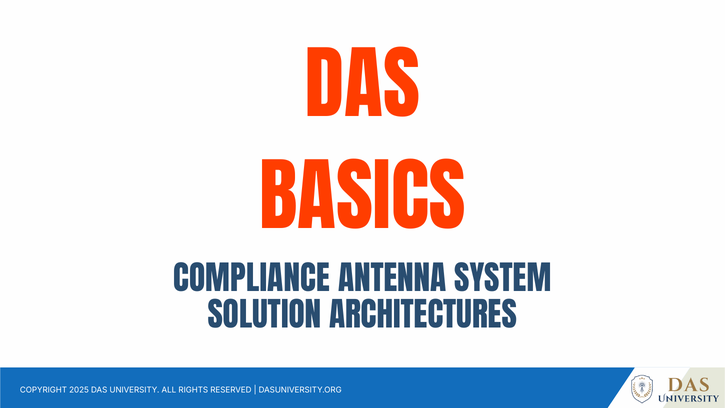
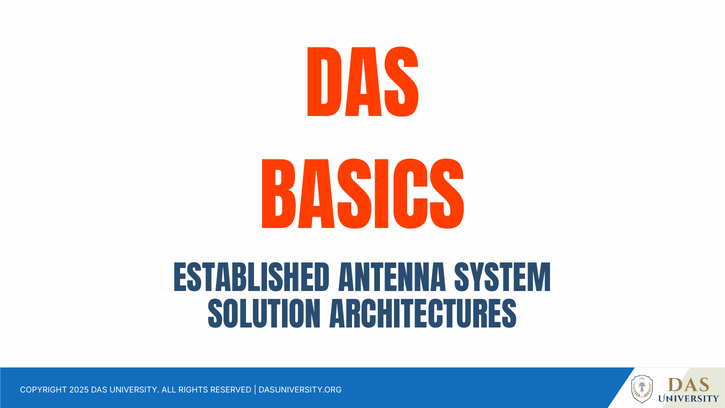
COMPLIANCE: COMPLIANCE -> ESTABLISHED (252, 280)
